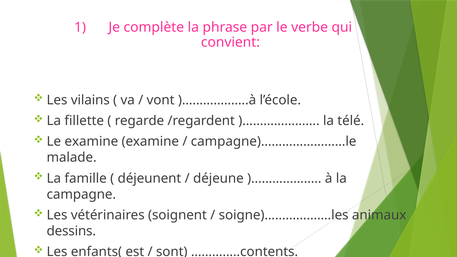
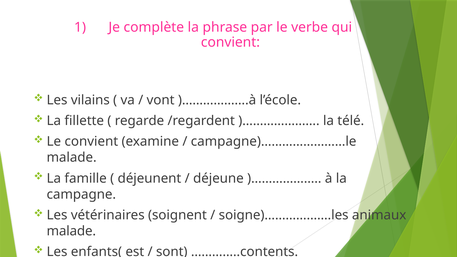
Le examine: examine -> convient (91, 142)
dessins: dessins -> malade (71, 231)
